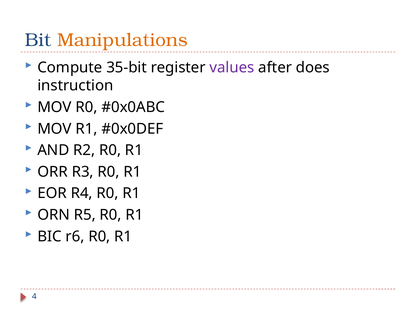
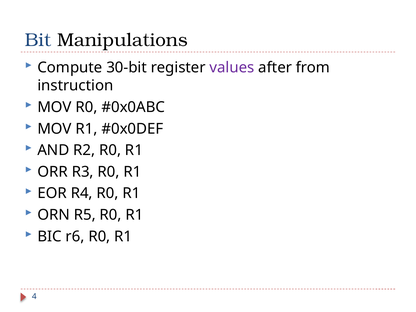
Manipulations colour: orange -> black (122, 40)
35-bit: 35-bit -> 30-bit (127, 68)
does: does -> from (313, 68)
